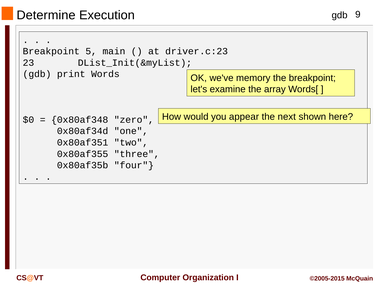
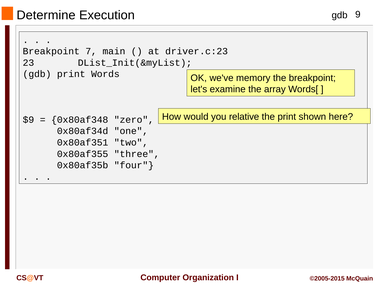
5: 5 -> 7 (91, 51)
appear: appear -> relative (244, 117)
the next: next -> print (287, 117)
$0: $0 -> $9 (28, 120)
